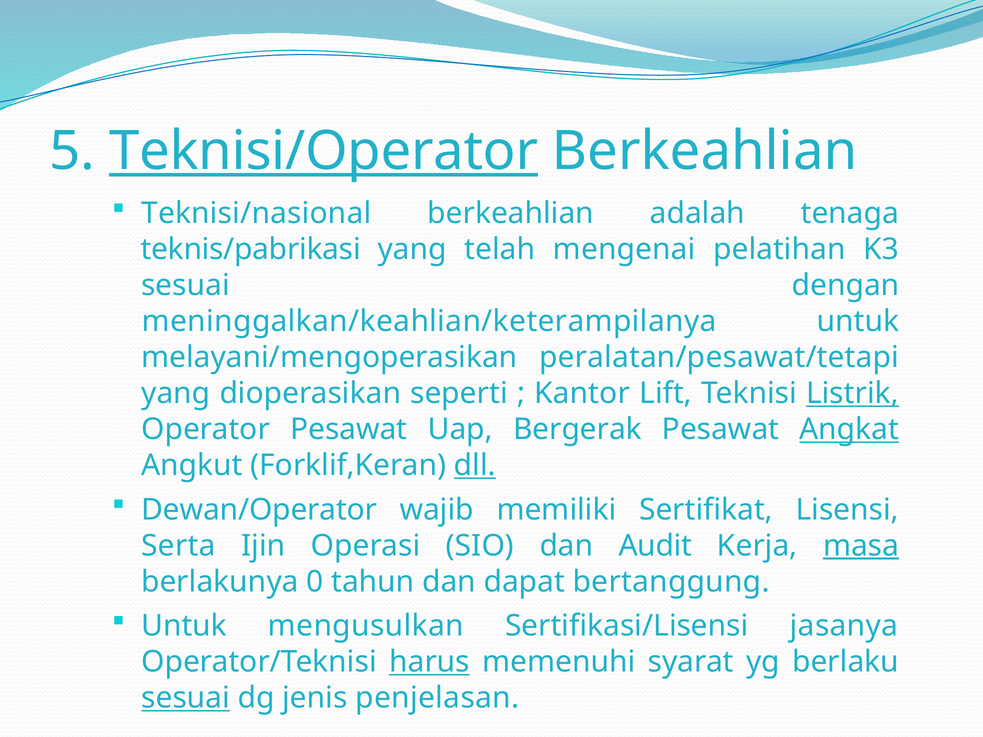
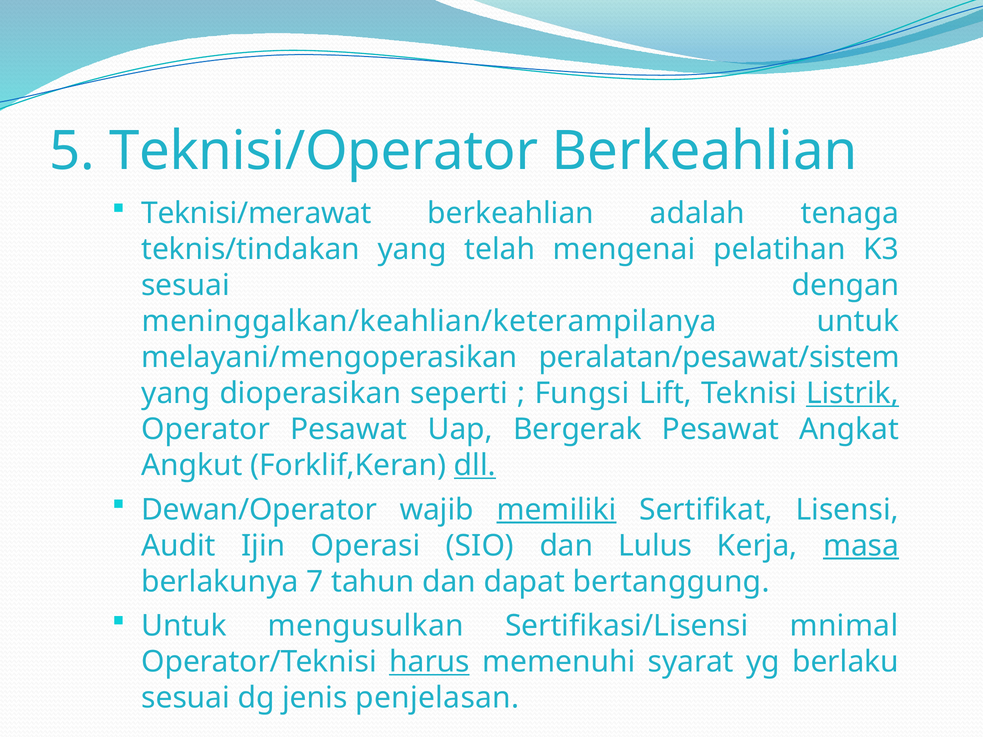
Teknisi/Operator underline: present -> none (324, 151)
Teknisi/nasional: Teknisi/nasional -> Teknisi/merawat (256, 213)
teknis/pabrikasi: teknis/pabrikasi -> teknis/tindakan (251, 249)
peralatan/pesawat/tetapi: peralatan/pesawat/tetapi -> peralatan/pesawat/sistem (719, 357)
Kantor: Kantor -> Fungsi (582, 394)
Angkat underline: present -> none (849, 430)
memiliki underline: none -> present (556, 510)
Serta: Serta -> Audit (178, 546)
Audit: Audit -> Lulus (655, 546)
0: 0 -> 7 (315, 582)
jasanya: jasanya -> mnimal (844, 626)
sesuai underline: present -> none (186, 698)
